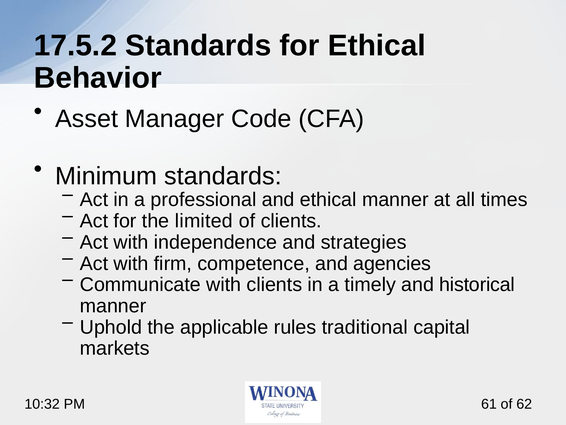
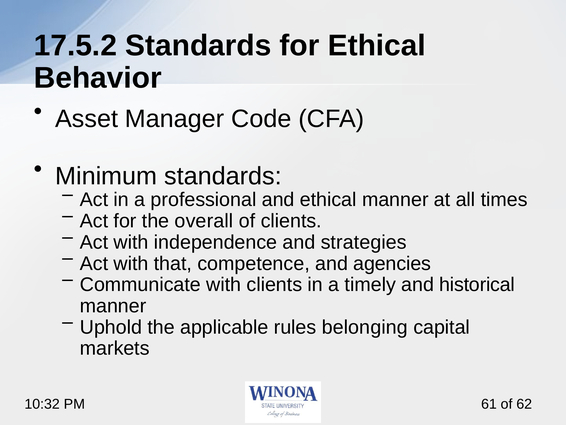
limited: limited -> overall (204, 221)
firm: firm -> that (173, 263)
traditional: traditional -> belonging (365, 327)
